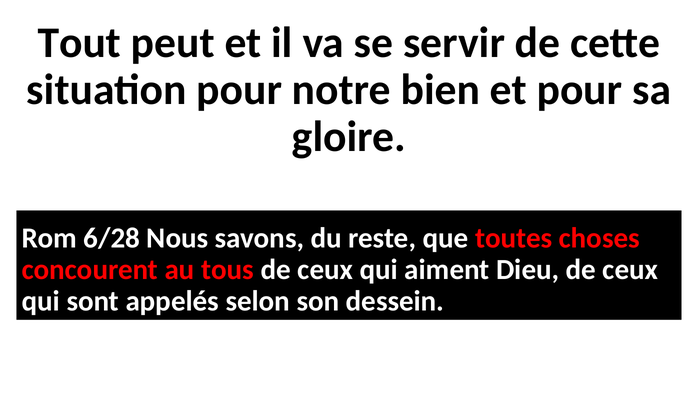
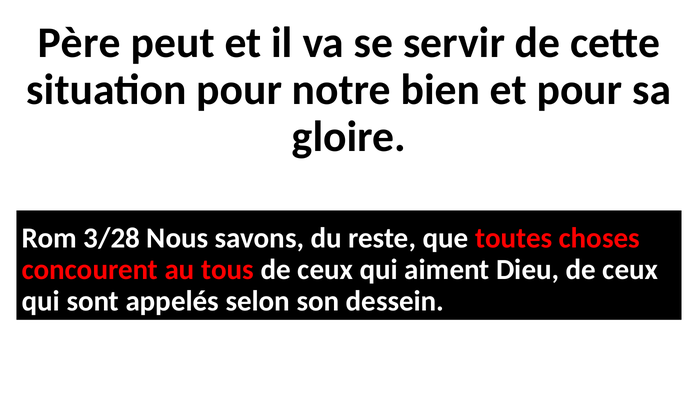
Tout: Tout -> Père (79, 43)
6/28: 6/28 -> 3/28 (112, 238)
